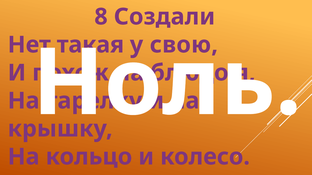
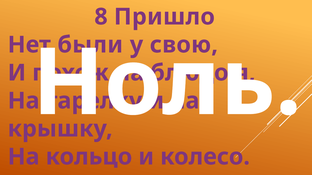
Создали: Создали -> Пришло (164, 17)
такая: такая -> были (90, 45)
